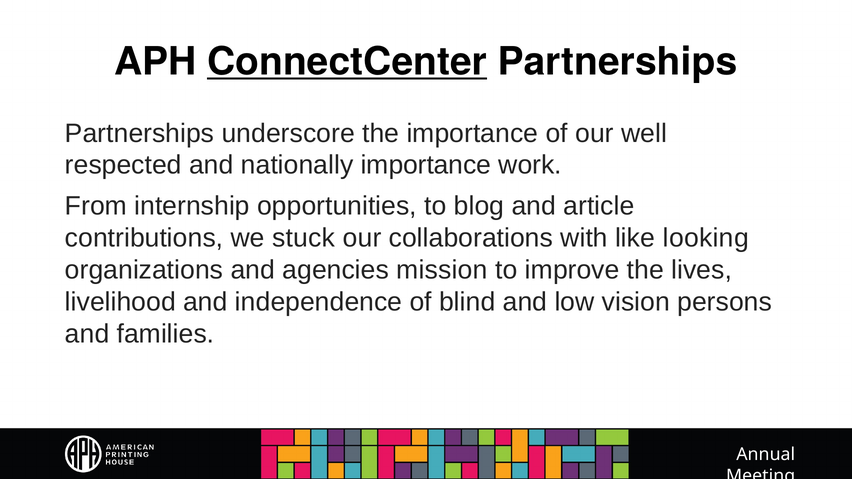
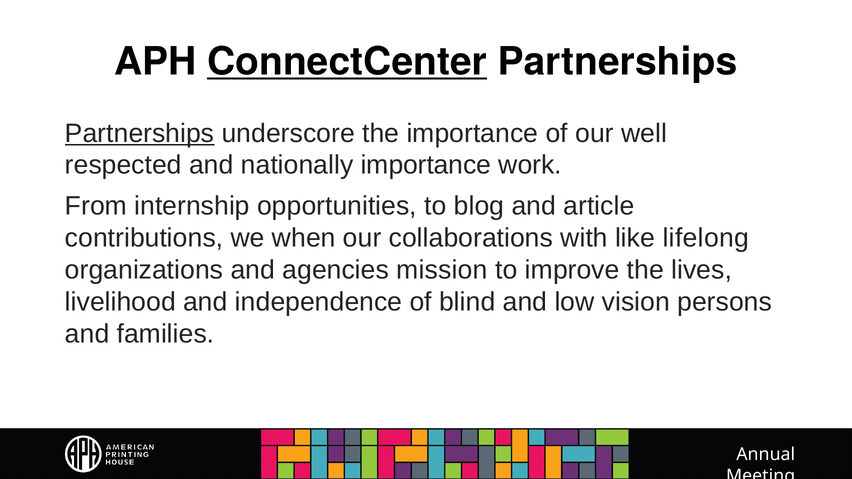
Partnerships underline: none -> present (140, 133)
stuck: stuck -> when (304, 238)
looking: looking -> lifelong (706, 238)
